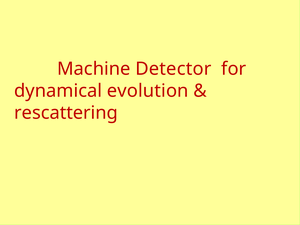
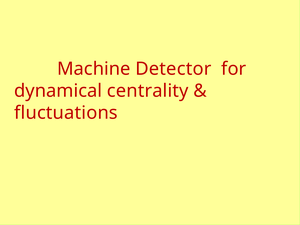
evolution: evolution -> centrality (148, 91)
rescattering: rescattering -> fluctuations (66, 113)
